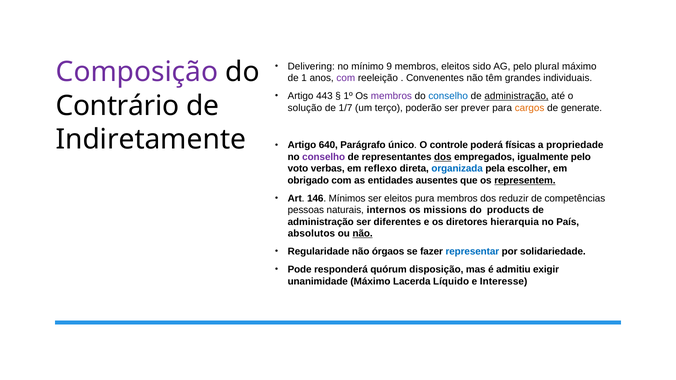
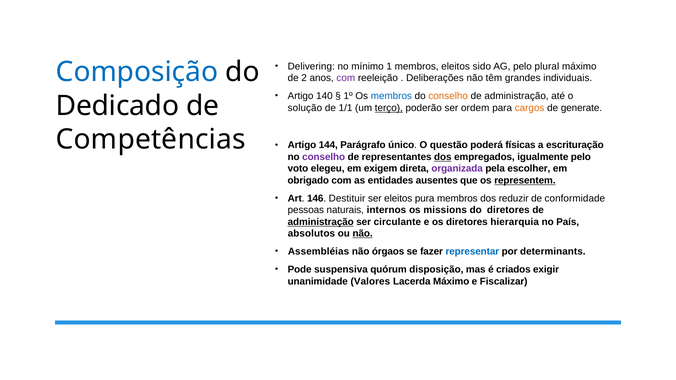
9: 9 -> 1 (389, 66)
Composição colour: purple -> blue (137, 72)
1: 1 -> 2 (304, 78)
Convenentes: Convenentes -> Deliberações (435, 78)
443: 443 -> 140 (324, 96)
membros colour: purple -> blue (391, 96)
conselho colour: blue -> orange (448, 96)
administração underline: present -> none (517, 96)
Contrário: Contrário -> Dedicado (117, 106)
1/7: 1/7 -> 1/1 (346, 108)
terço underline: none -> present (389, 108)
prever: prever -> ordem (475, 108)
Indiretamente: Indiretamente -> Competências (151, 140)
640: 640 -> 144 (328, 145)
controle: controle -> questão (449, 145)
propriedade: propriedade -> escrituração (575, 145)
verbas: verbas -> elegeu (328, 169)
reflexo: reflexo -> exigem (381, 169)
organizada colour: blue -> purple (457, 169)
Mínimos: Mínimos -> Destituir (347, 199)
competências: competências -> conformidade (575, 199)
do products: products -> diretores (508, 210)
administração underline: none -> present (321, 222)
diferentes: diferentes -> circulante (397, 222)
Regularidade: Regularidade -> Assembléias (319, 252)
solidariedade: solidariedade -> determinants (553, 252)
responderá: responderá -> suspensiva (341, 270)
admitiu: admitiu -> criados (513, 270)
unanimidade Máximo: Máximo -> Valores (370, 281)
Lacerda Líquido: Líquido -> Máximo (451, 281)
Interesse: Interesse -> Fiscalizar (504, 281)
